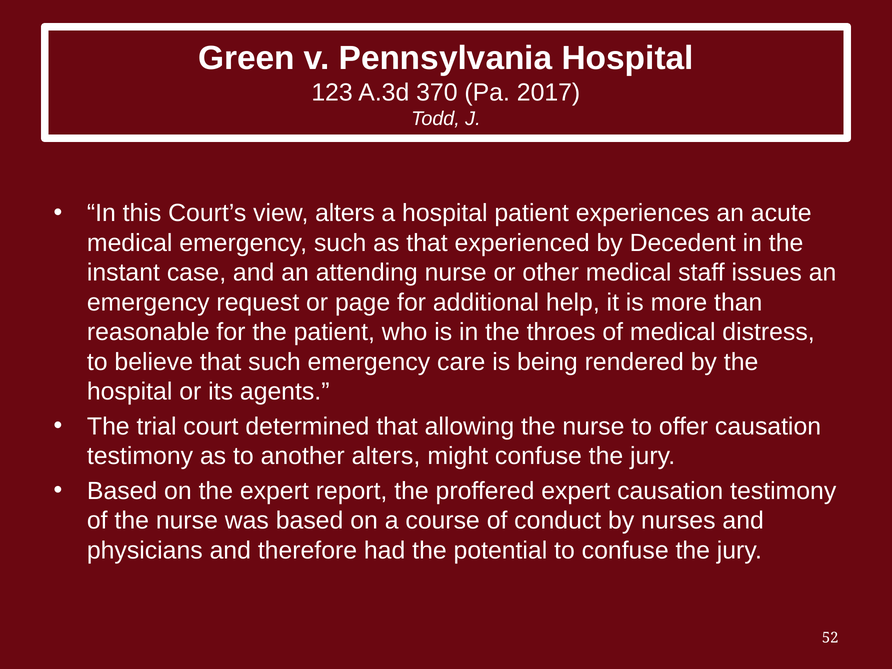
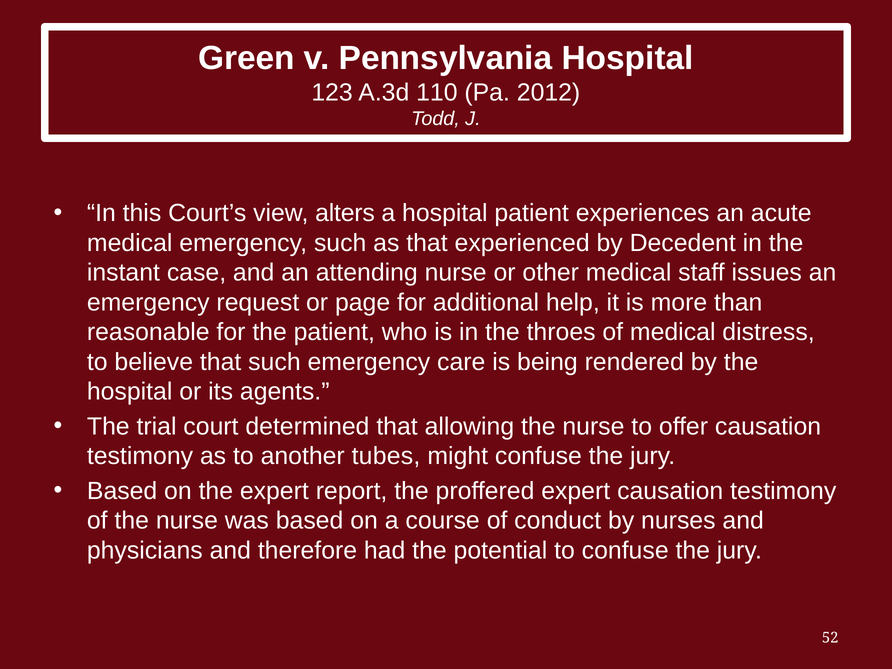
370: 370 -> 110 (437, 93)
2017: 2017 -> 2012 (549, 93)
another alters: alters -> tubes (386, 456)
